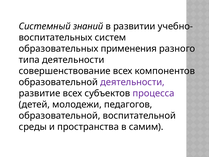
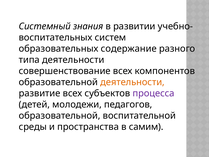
знаний: знаний -> знания (88, 26)
применения: применения -> содержание (129, 49)
деятельности colour: purple -> orange (132, 82)
